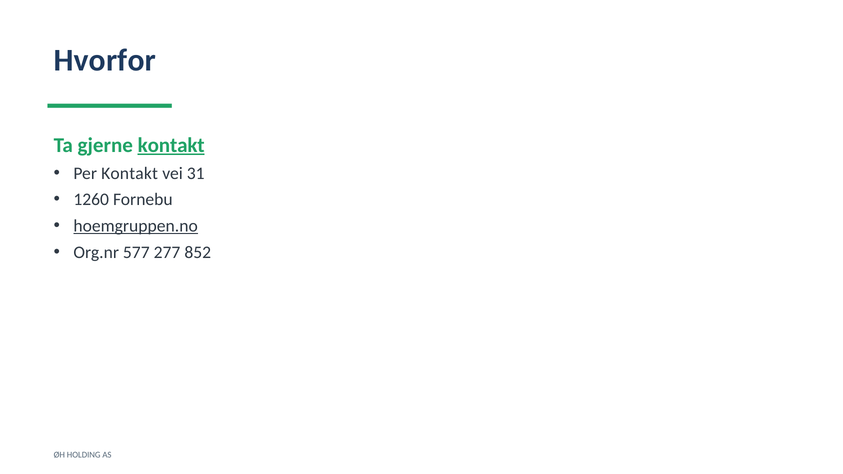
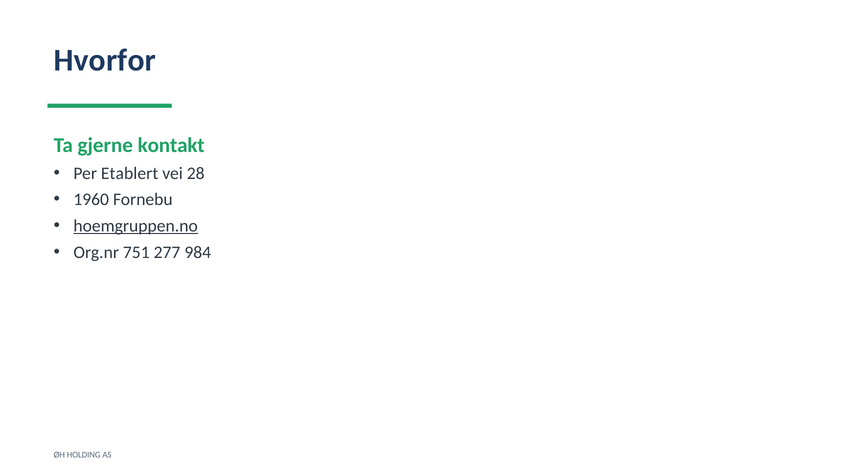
kontakt underline: present -> none (171, 145)
Per Kontakt: Kontakt -> Etablert (130, 173)
31: 31 -> 28 (196, 173)
1260: 1260 -> 1960 (91, 200)
577: 577 -> 751 (136, 252)
852: 852 -> 984 (198, 252)
